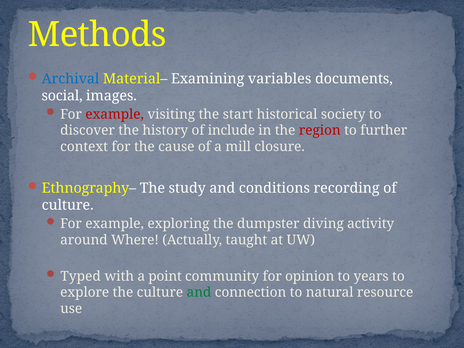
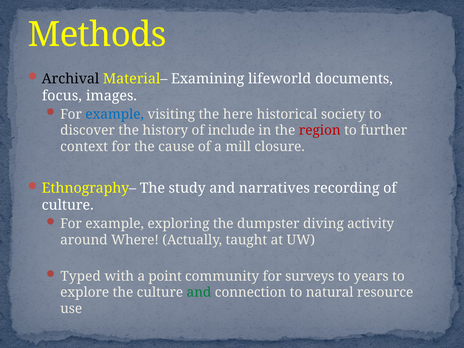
Archival colour: blue -> black (70, 79)
variables: variables -> lifeworld (280, 79)
social: social -> focus (62, 96)
example colour: red -> blue (115, 114)
start: start -> here (238, 114)
conditions: conditions -> narratives (274, 188)
opinion: opinion -> surveys (310, 276)
